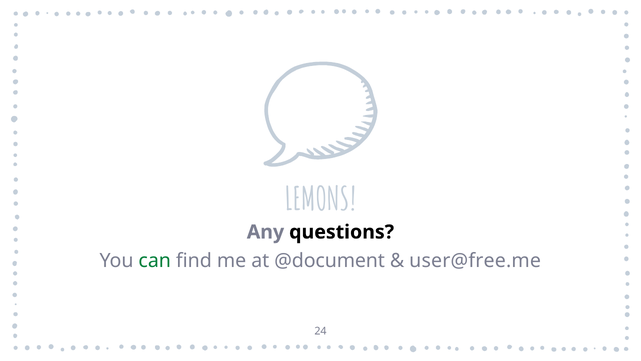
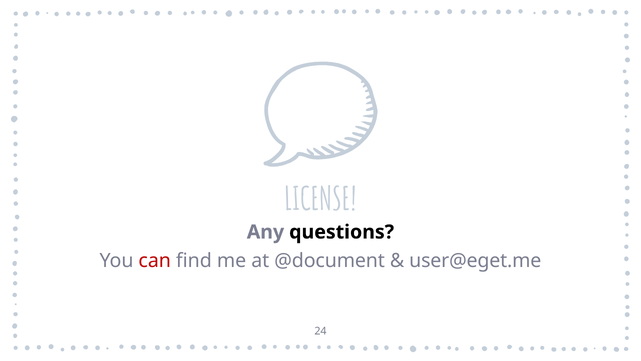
LEMONS: LEMONS -> LICENSE (321, 200)
can colour: green -> red (155, 261)
user@free.me: user@free.me -> user@eget.me (475, 261)
